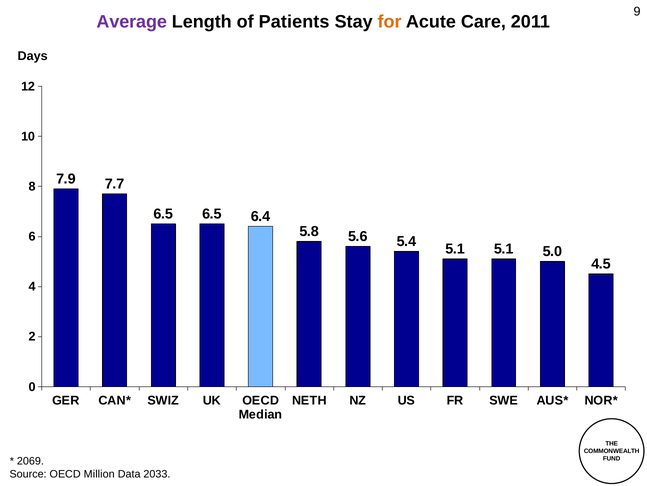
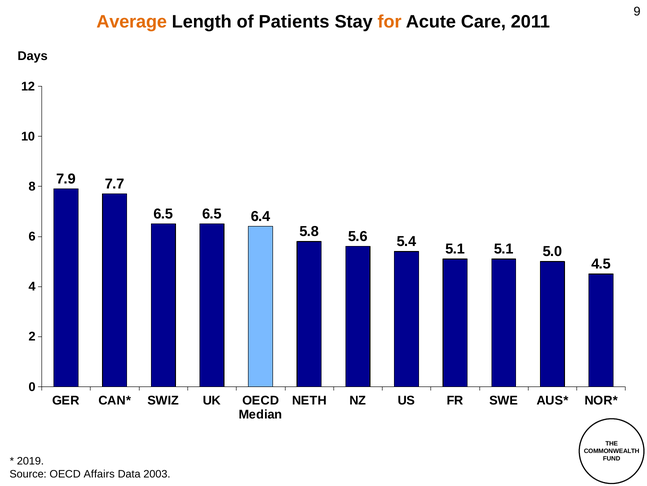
Average colour: purple -> orange (132, 22)
2069: 2069 -> 2019 (30, 460)
Million: Million -> Affairs (99, 473)
2033: 2033 -> 2003 (157, 473)
